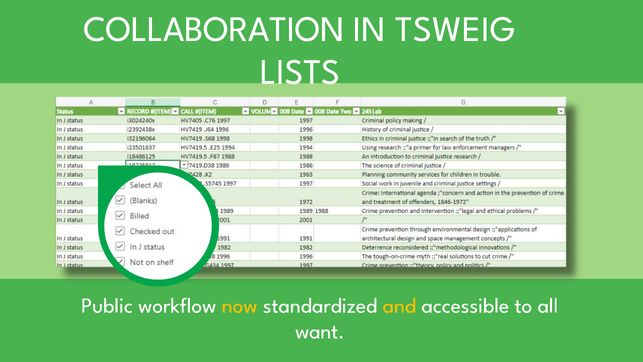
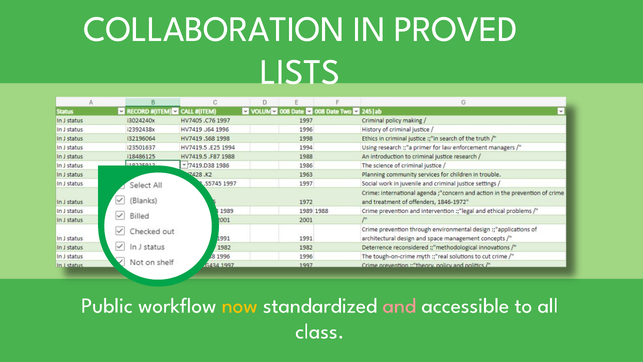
TSWEIG: TSWEIG -> PROVED (456, 29)
and colour: yellow -> pink (399, 305)
want: want -> class (320, 331)
